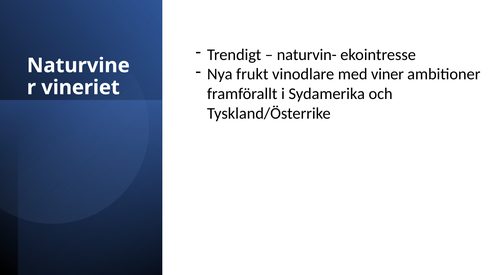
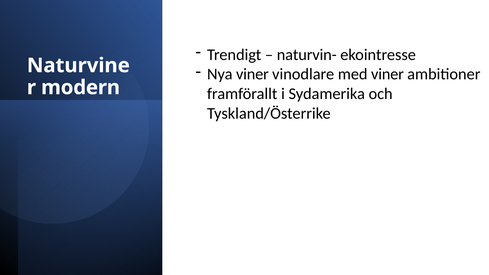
Nya frukt: frukt -> viner (252, 74)
vineriet: vineriet -> modern (81, 88)
